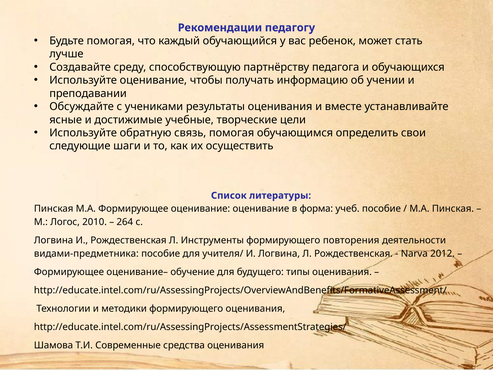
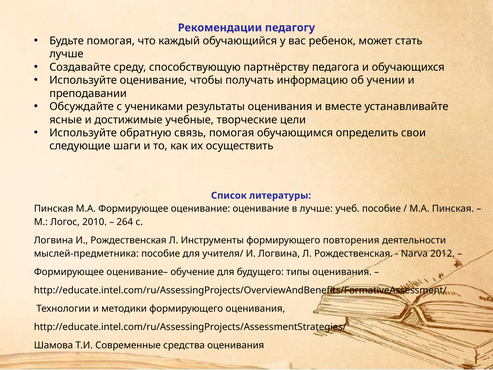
в форма: форма -> лучше (316, 209)
видами-предметника: видами-предметника -> мыслей-предметника (86, 253)
